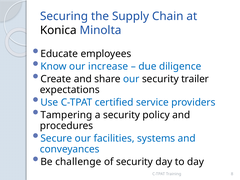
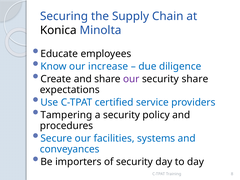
our colour: blue -> purple (131, 79)
security trailer: trailer -> share (195, 79)
challenge: challenge -> importers (78, 162)
